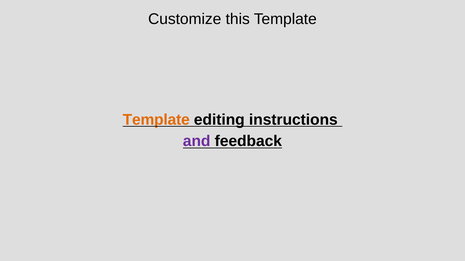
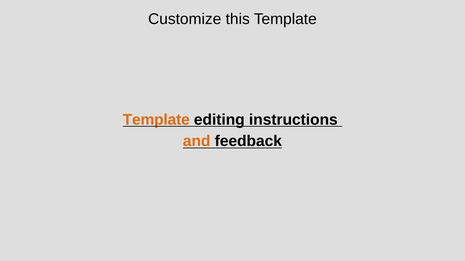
and colour: purple -> orange (197, 141)
